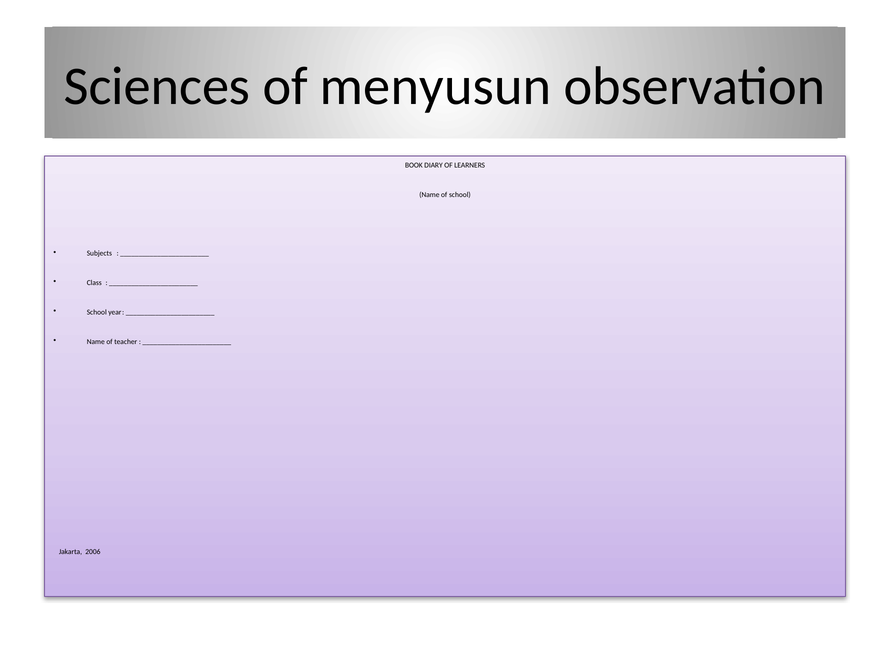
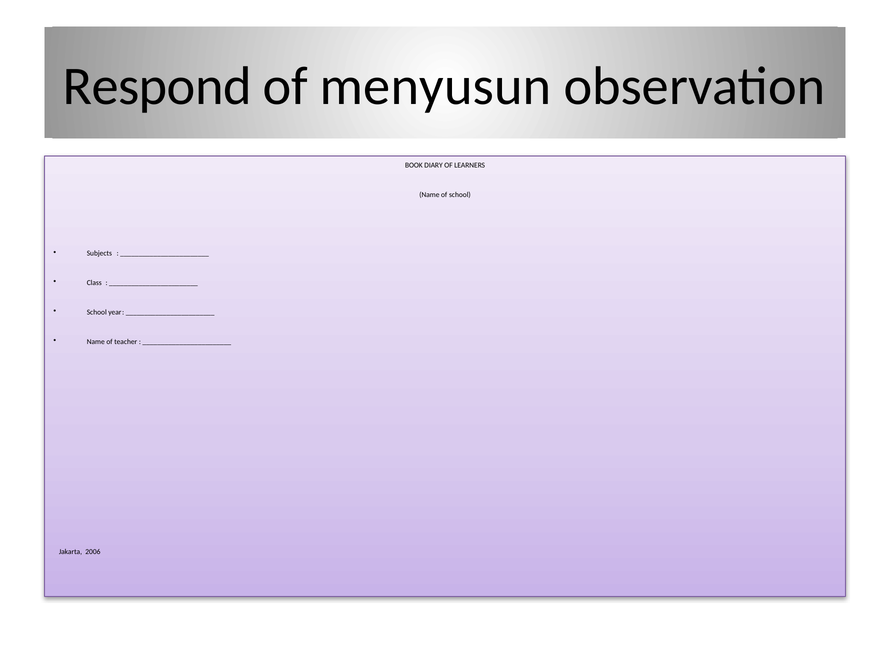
Sciences: Sciences -> Respond (157, 86)
